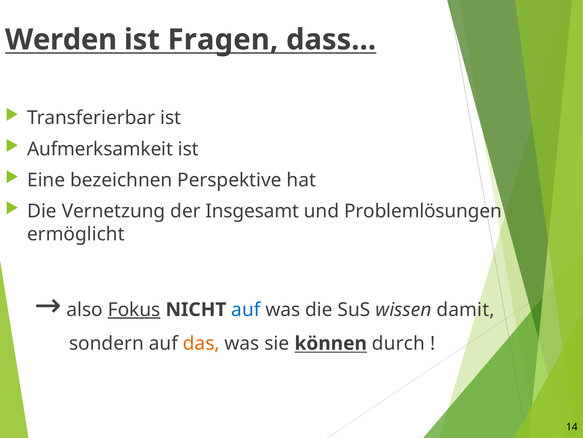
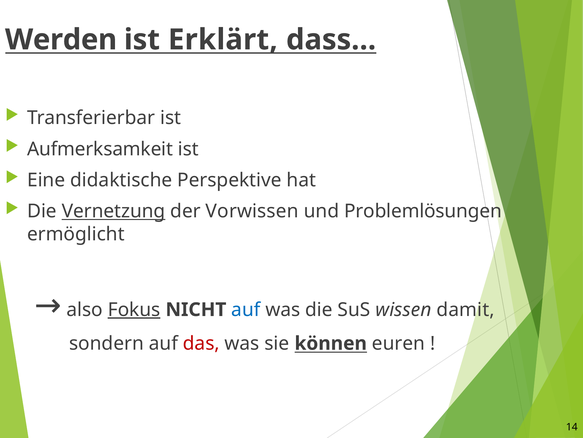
Fragen: Fragen -> Erklärt (223, 40)
bezeichnen: bezeichnen -> didaktische (121, 180)
Vernetzung underline: none -> present (114, 211)
Insgesamt: Insgesamt -> Vorwissen (252, 211)
das colour: orange -> red (201, 343)
durch: durch -> euren (398, 343)
